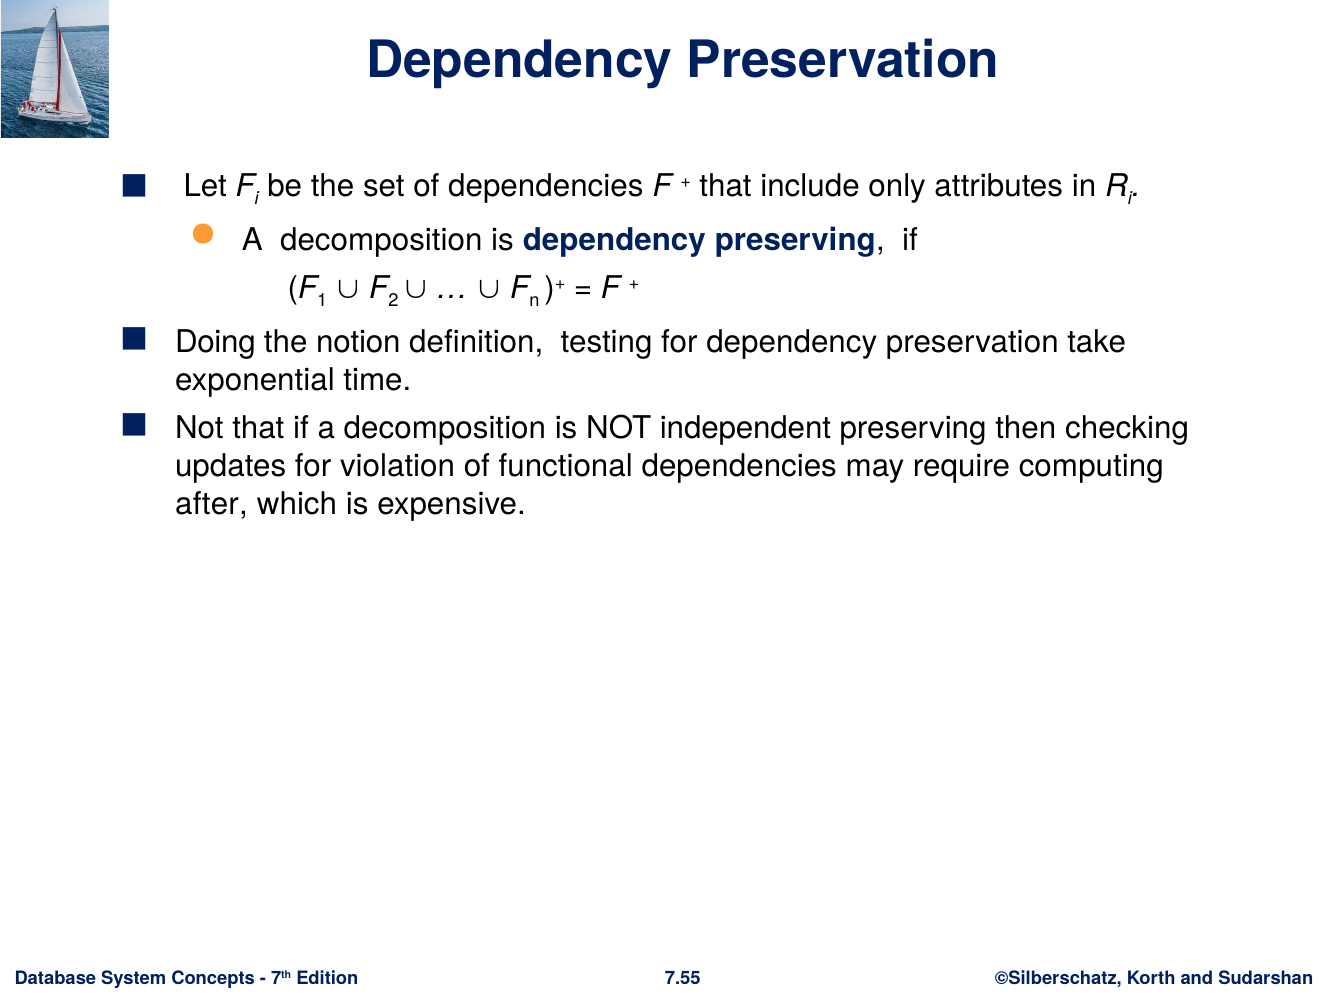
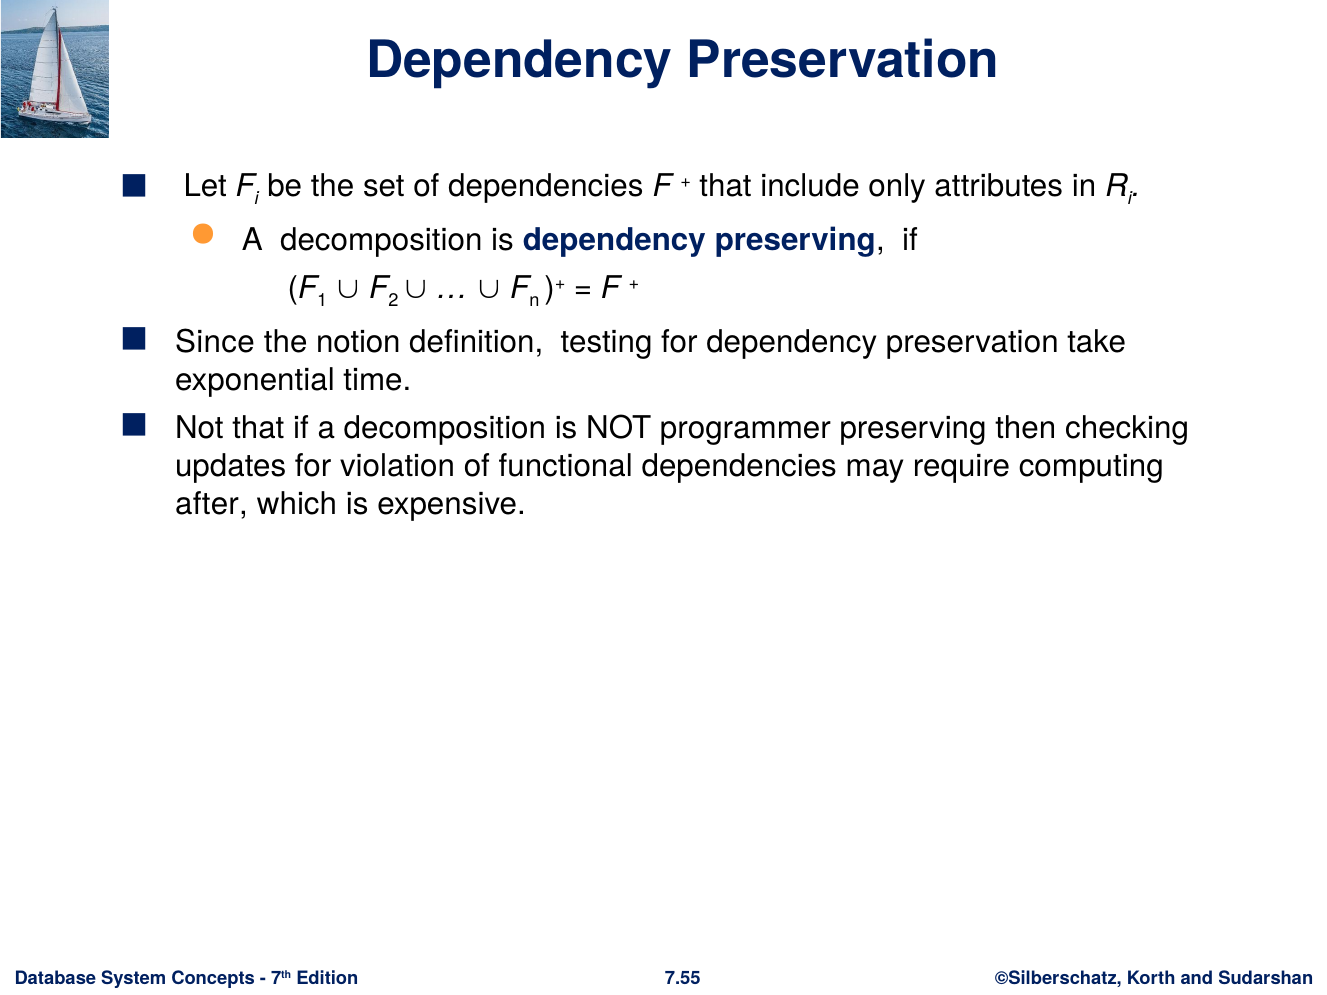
Doing: Doing -> Since (215, 342)
independent: independent -> programmer (745, 429)
